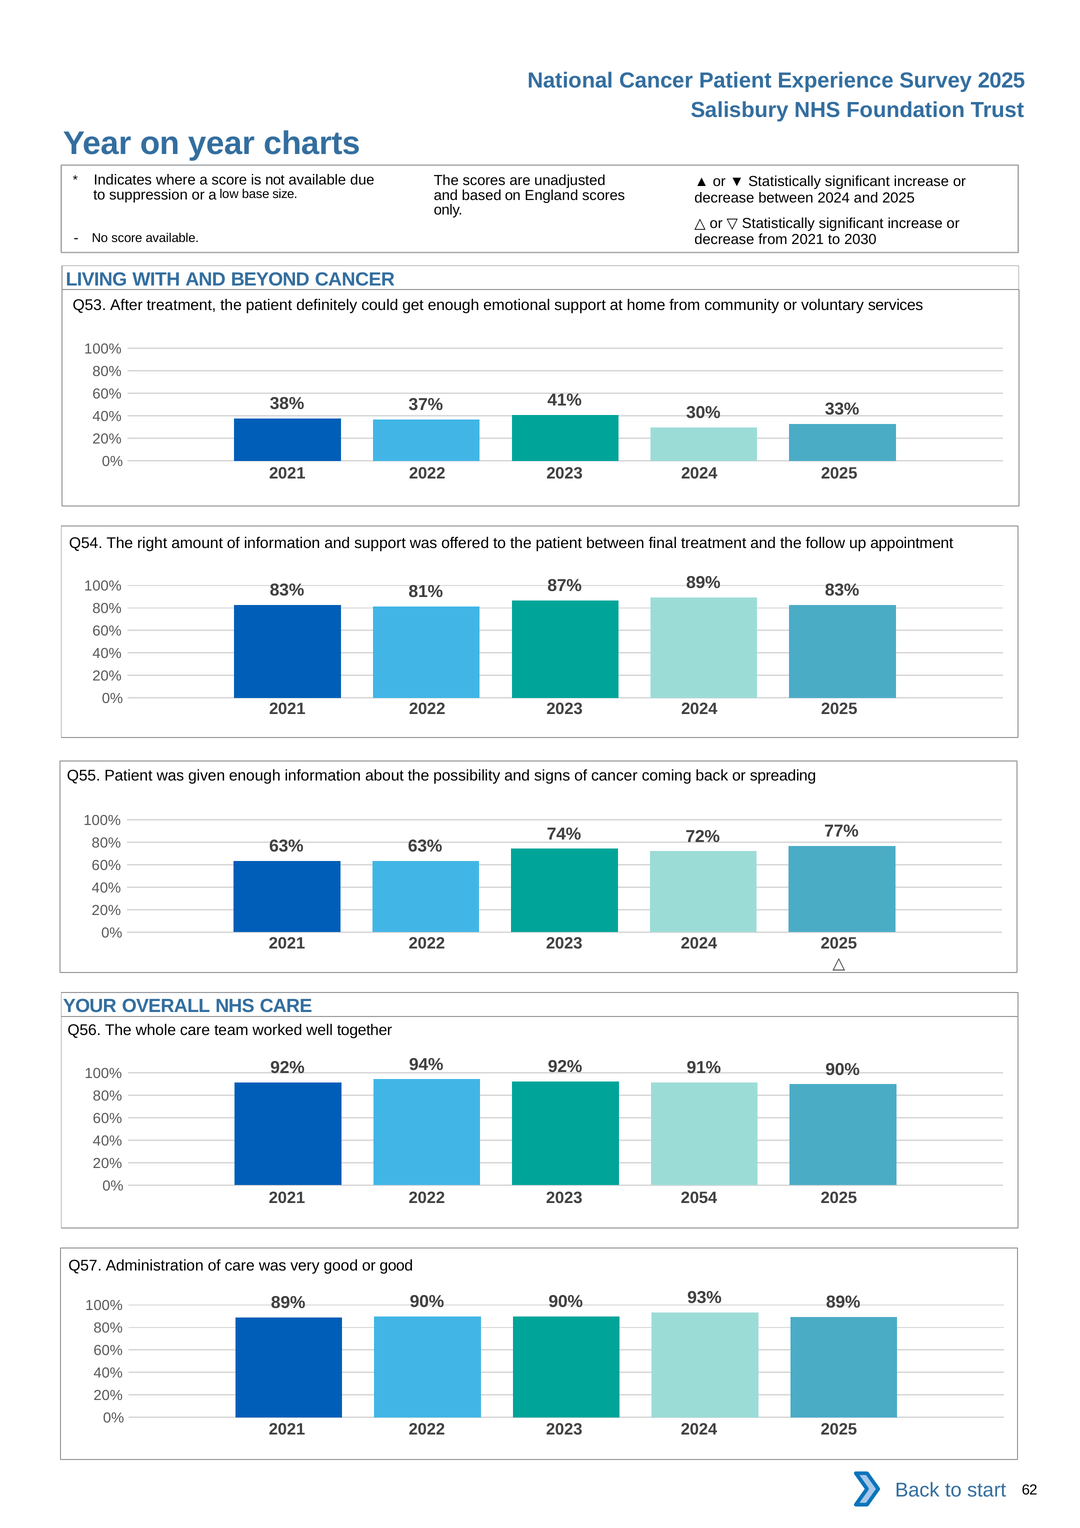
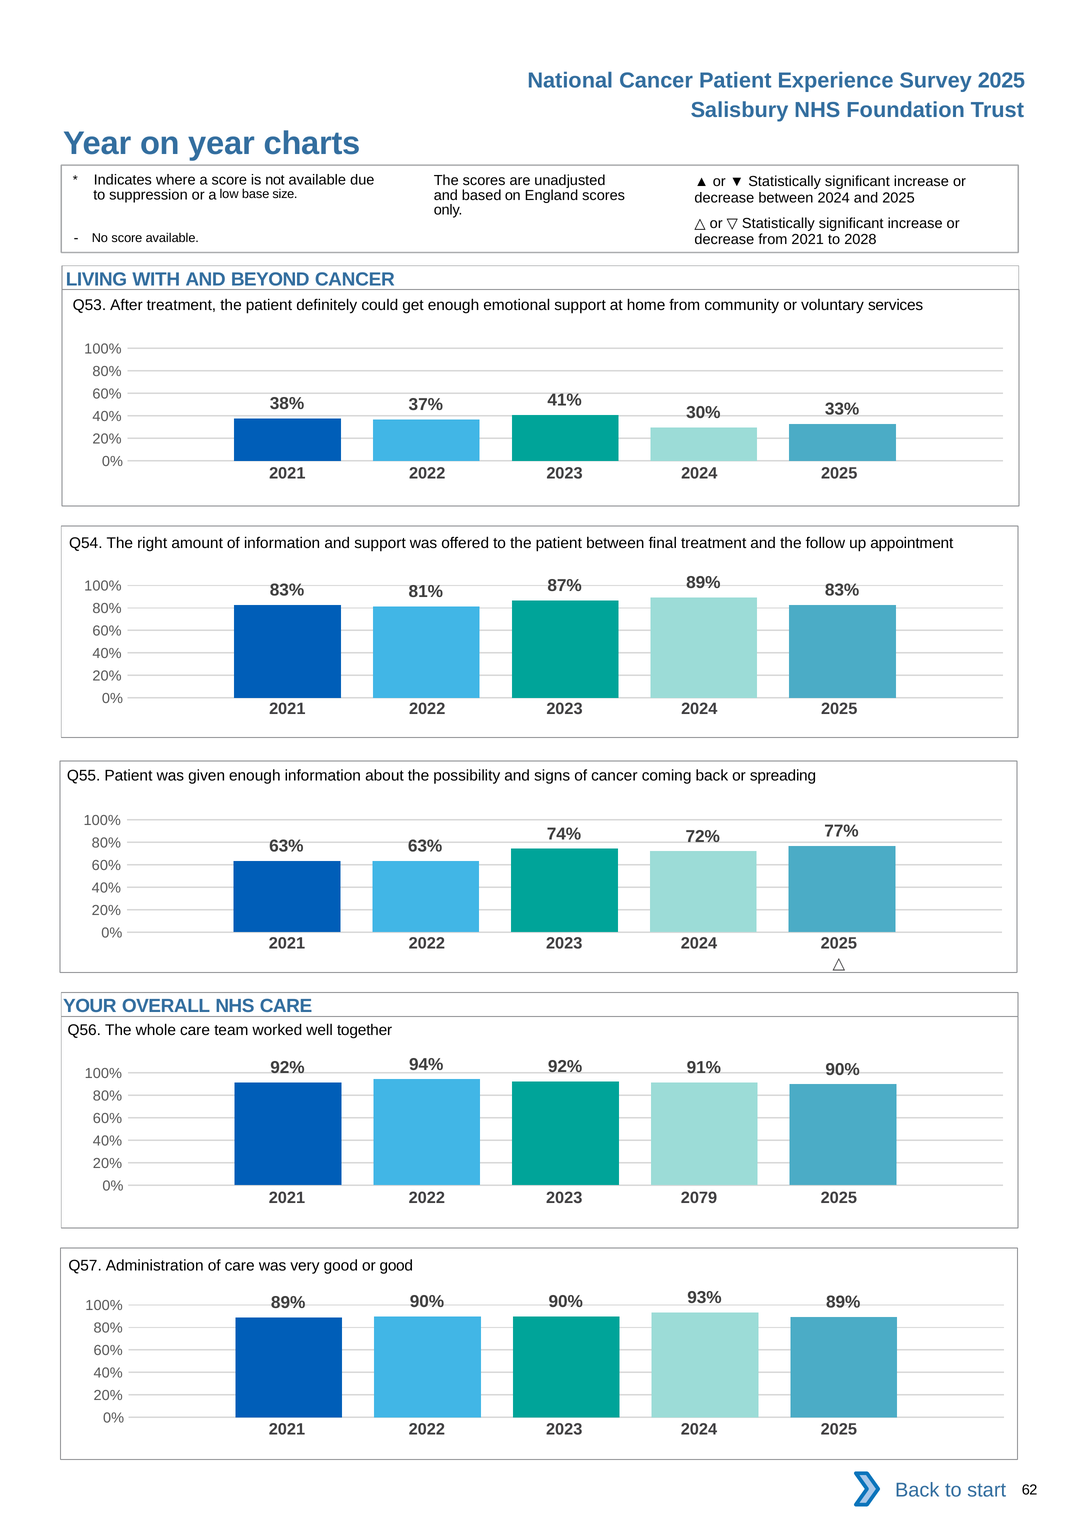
2030: 2030 -> 2028 (860, 240)
2054: 2054 -> 2079 (699, 1198)
